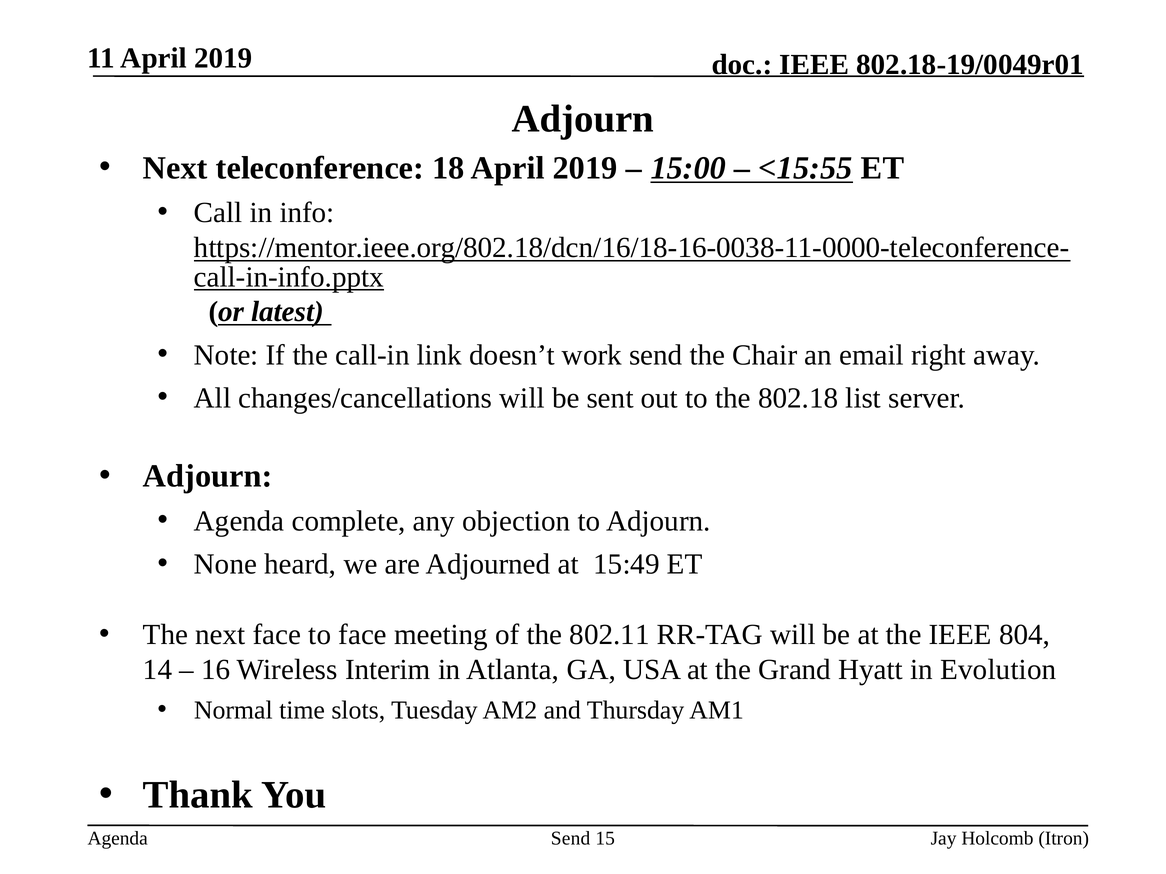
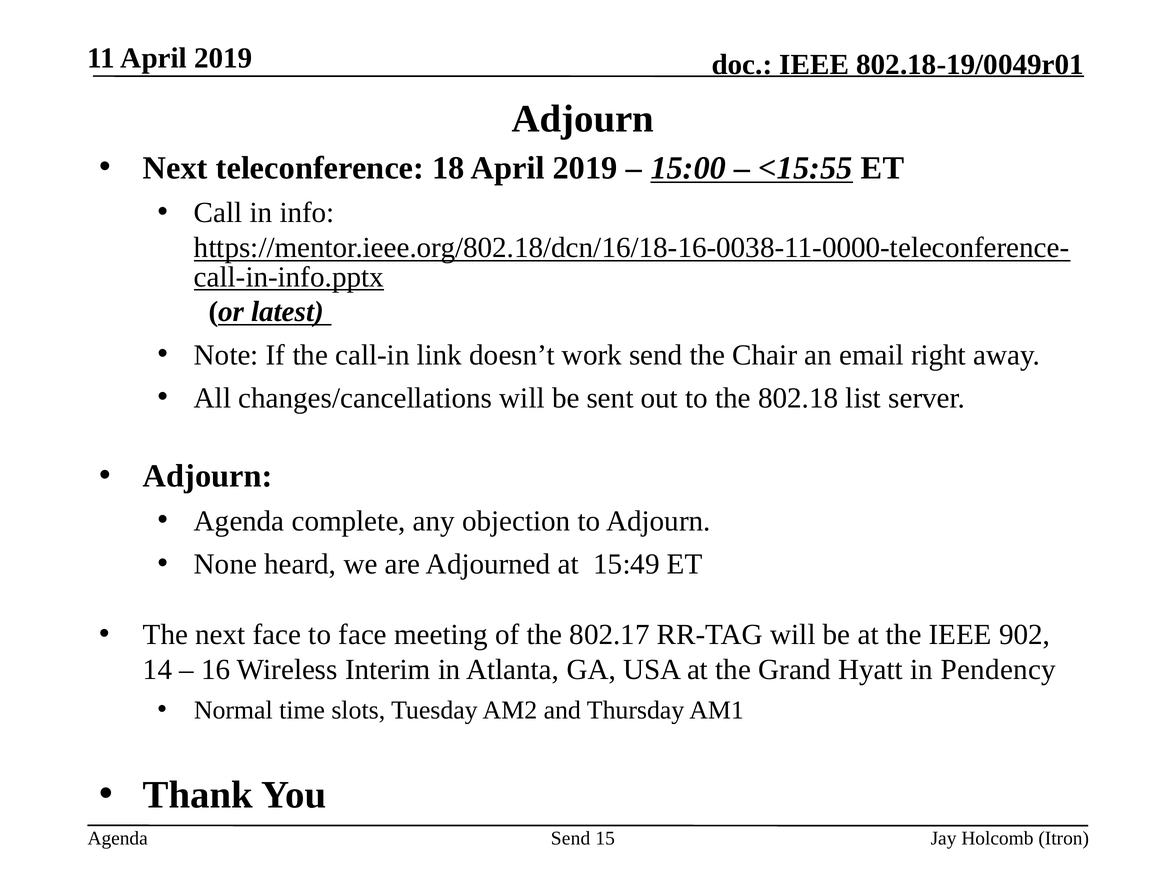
802.11: 802.11 -> 802.17 (610, 635)
804: 804 -> 902 (1025, 635)
Evolution: Evolution -> Pendency (998, 670)
